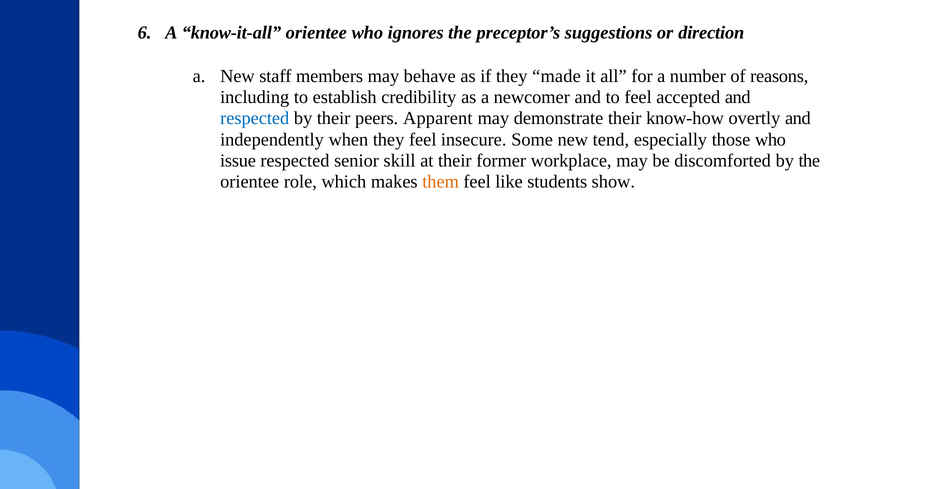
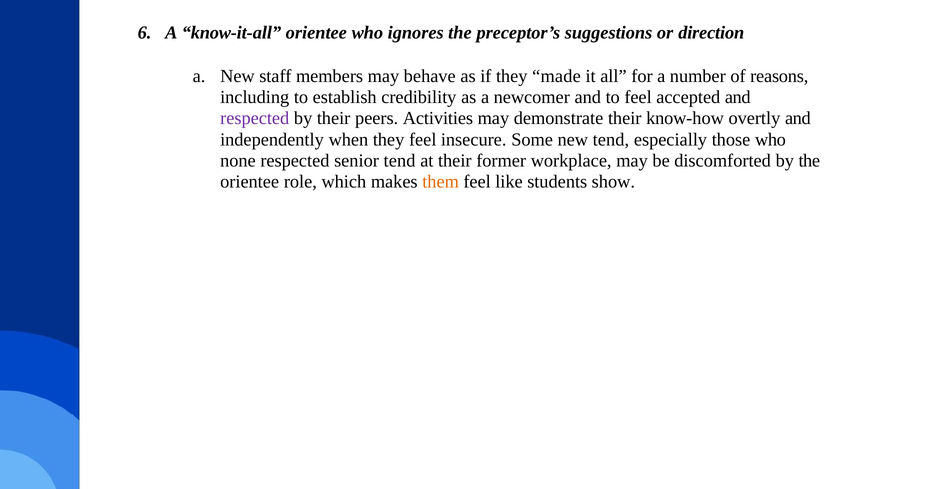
respected colour: blue -> purple (255, 118)
Apparent: Apparent -> Activities (438, 118)
issue: issue -> none (238, 161)
senior skill: skill -> tend (400, 161)
